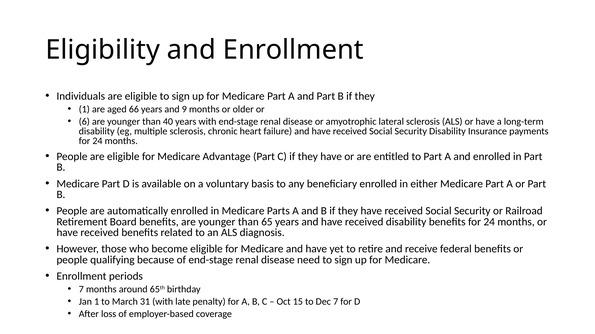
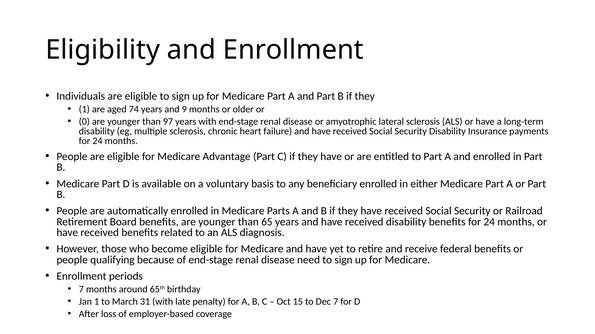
66: 66 -> 74 (134, 109)
6: 6 -> 0 (84, 122)
40: 40 -> 97 (168, 122)
